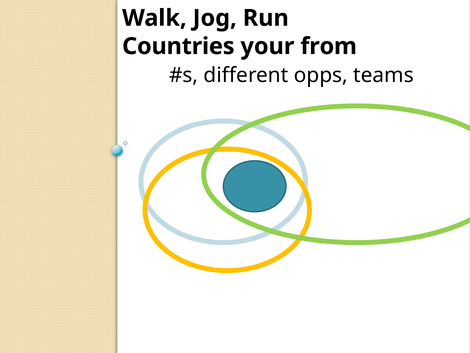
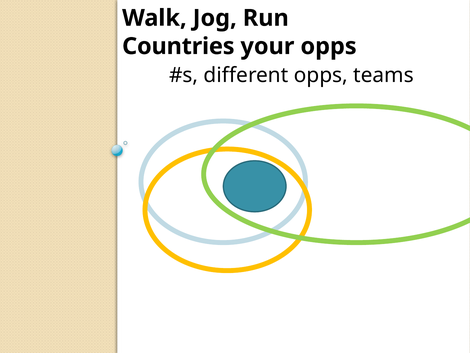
your from: from -> opps (329, 46)
